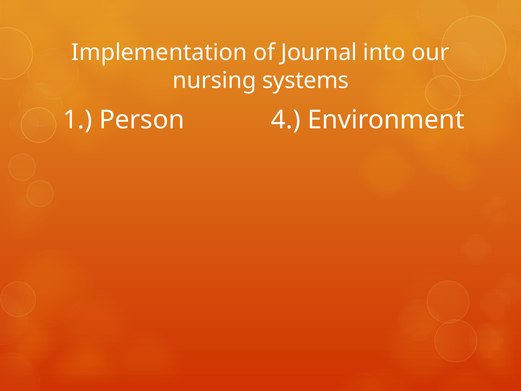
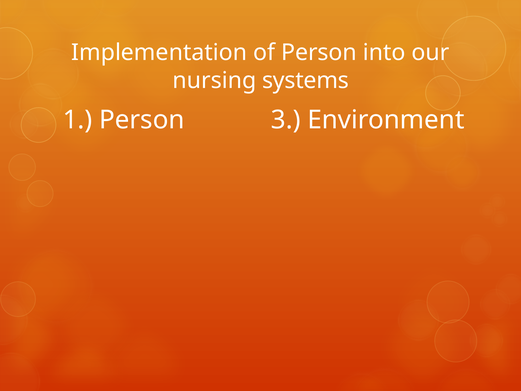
of Journal: Journal -> Person (319, 53)
4: 4 -> 3 (286, 120)
